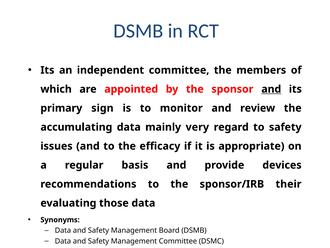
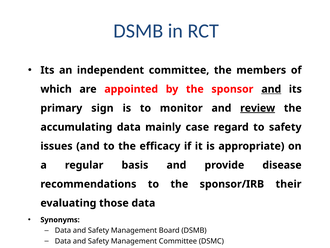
review underline: none -> present (258, 108)
very: very -> case (197, 127)
devices: devices -> disease (282, 165)
